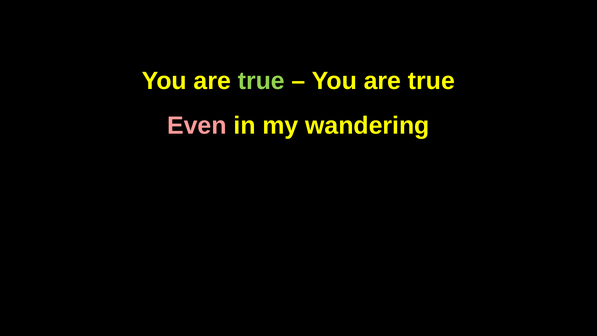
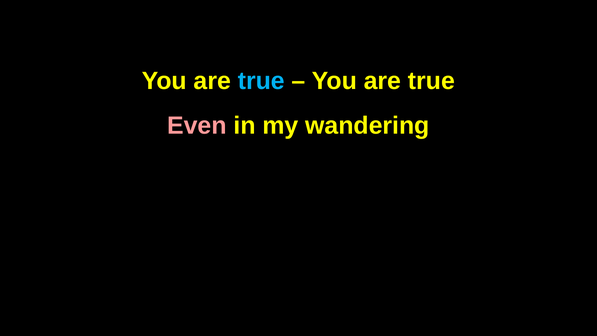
true colour: light green -> light blue (261, 81)
